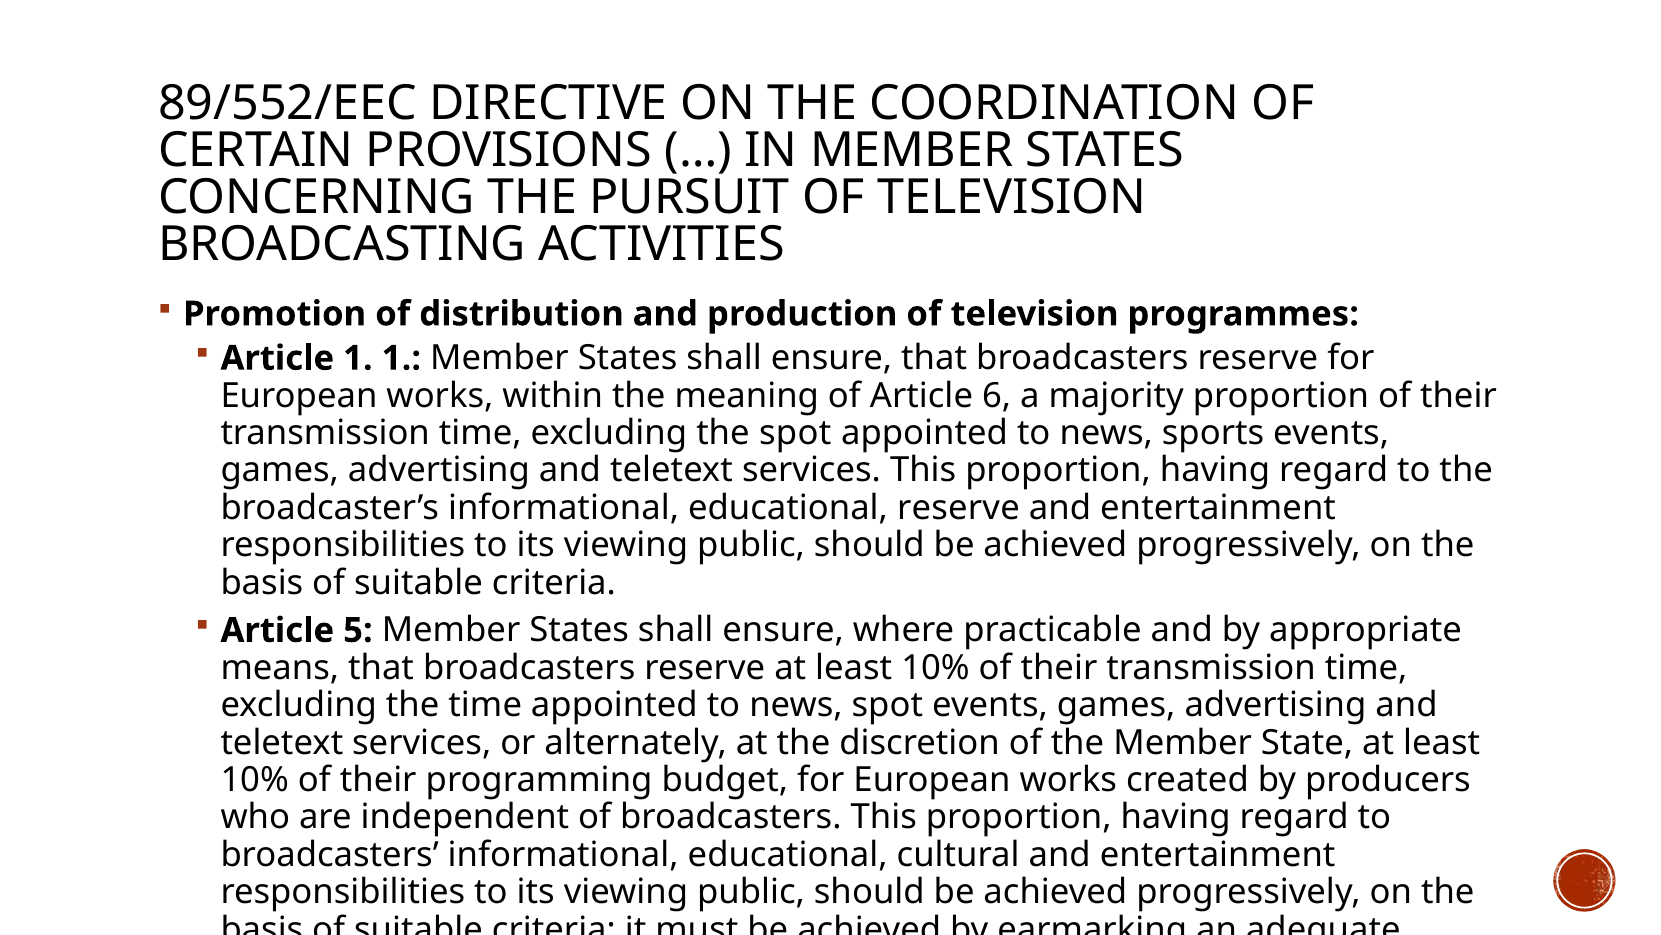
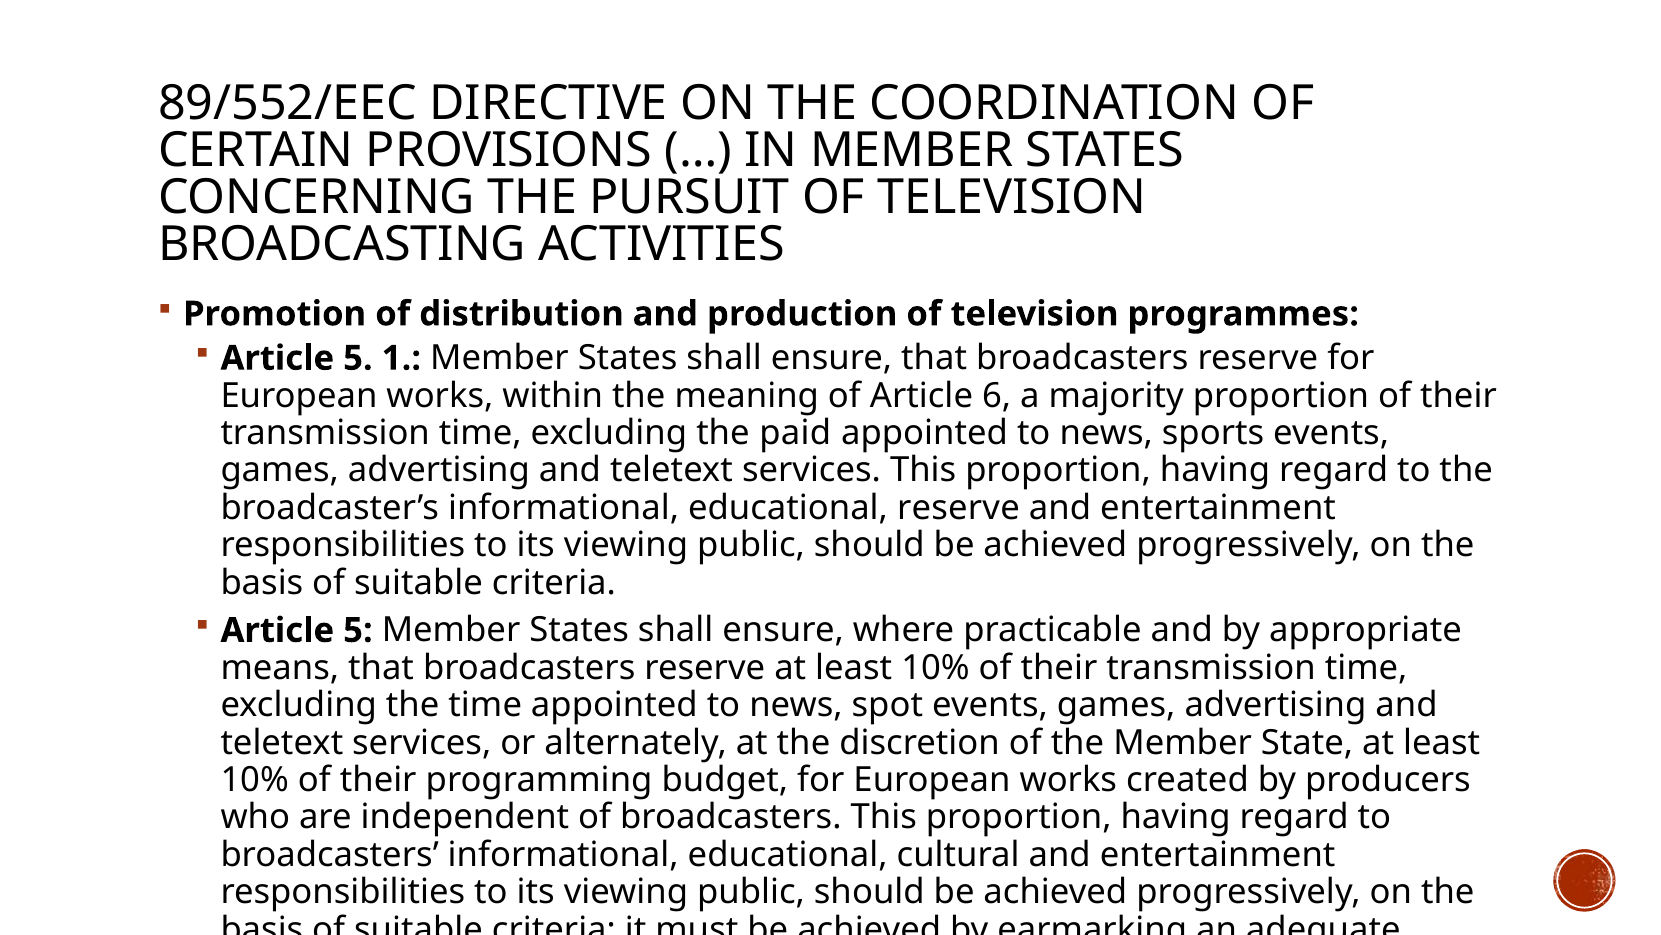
1: 1 -> 5 (358, 358)
the spot: spot -> paid (795, 433)
